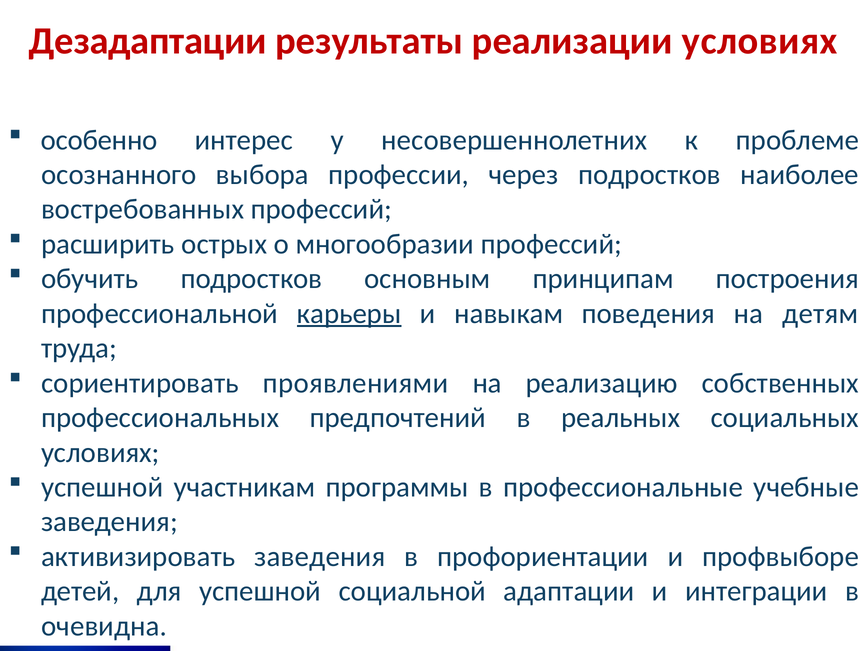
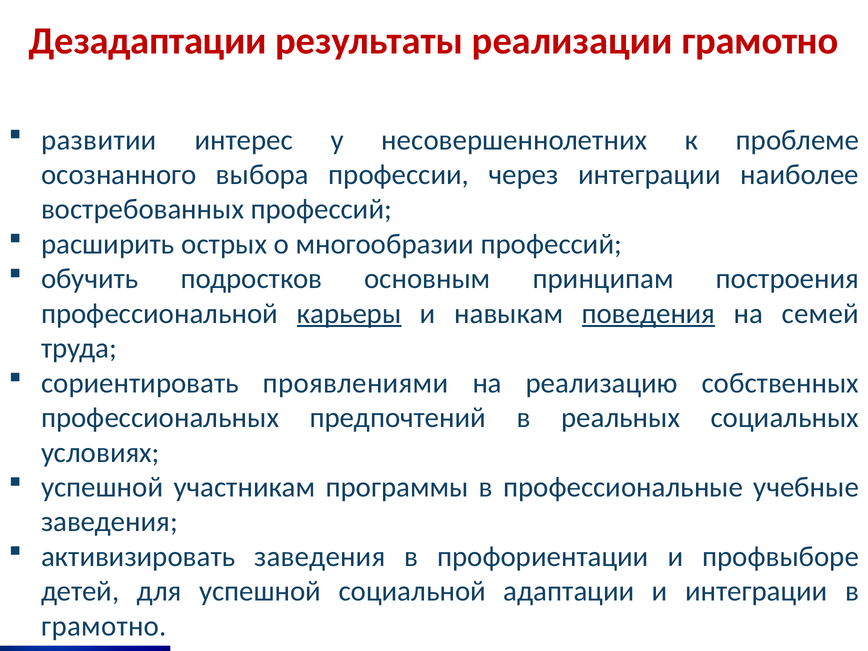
реализации условиях: условиях -> грамотно (760, 41)
особенно: особенно -> развитии (99, 140)
через подростков: подростков -> интеграции (649, 175)
поведения underline: none -> present (649, 314)
детям: детям -> семей (820, 314)
очевидна: очевидна -> грамотно (104, 626)
